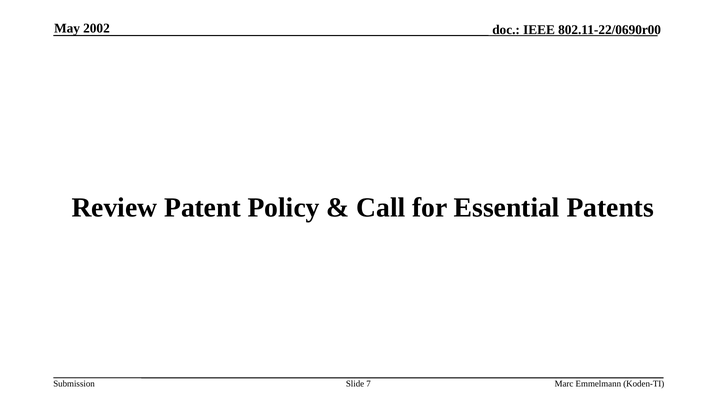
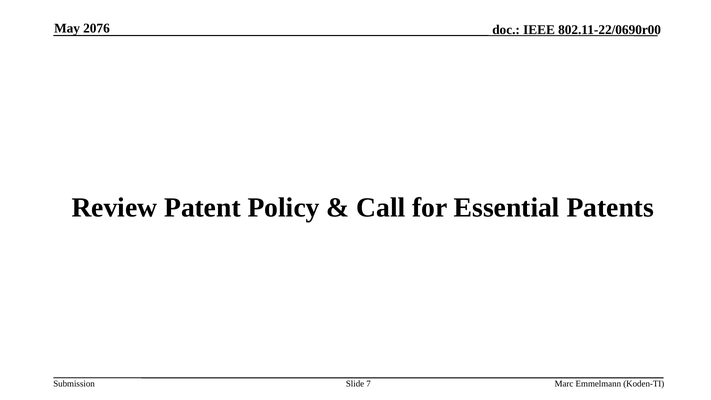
2002: 2002 -> 2076 (97, 28)
